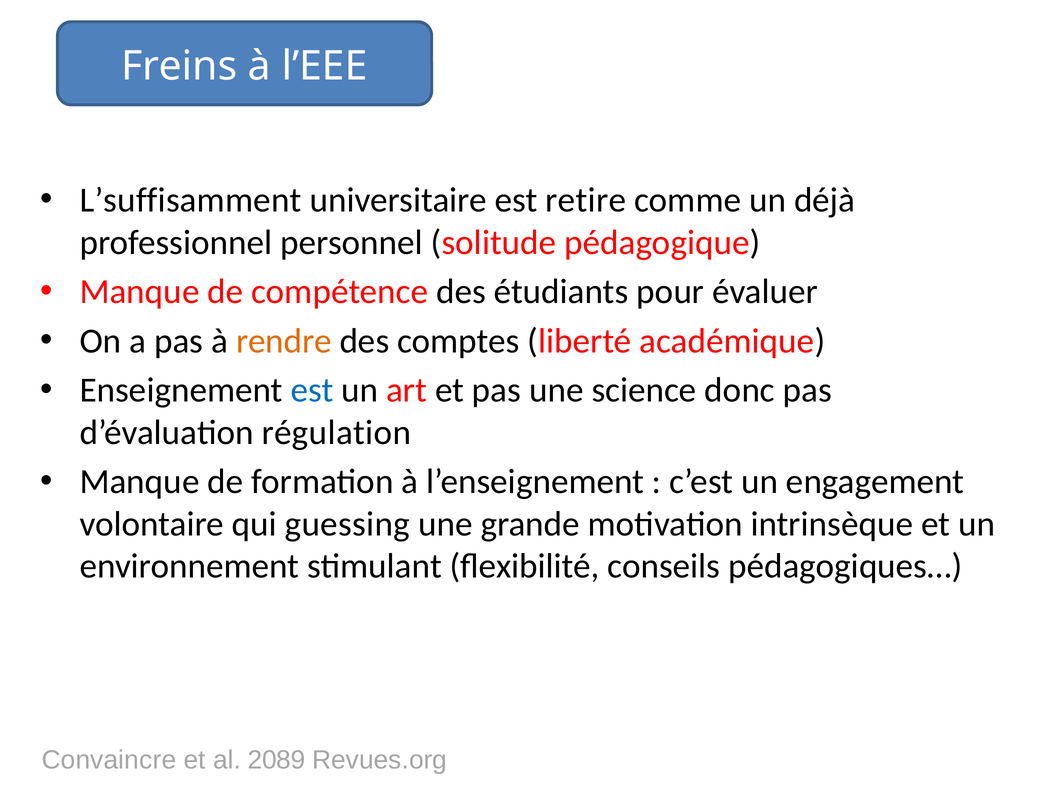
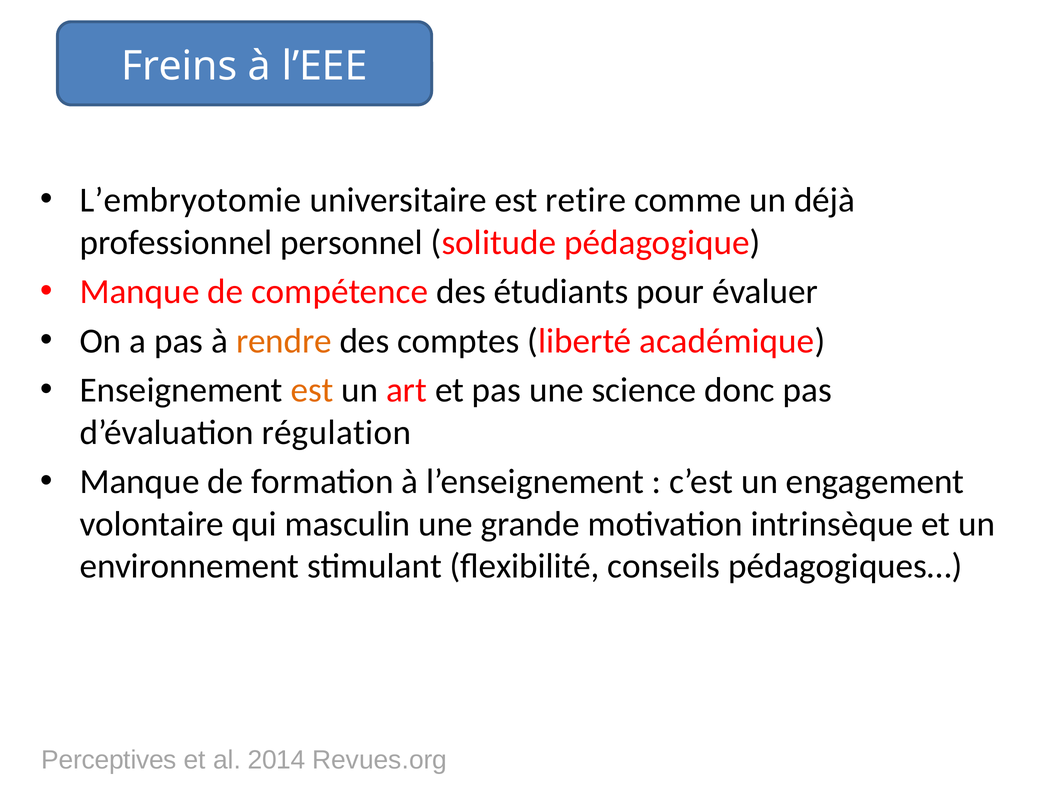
L’suffisamment: L’suffisamment -> L’embryotomie (190, 200)
est colour: blue -> orange (312, 390)
guessing: guessing -> masculin (348, 524)
Convaincre: Convaincre -> Perceptives (109, 760)
2089: 2089 -> 2014 (277, 760)
